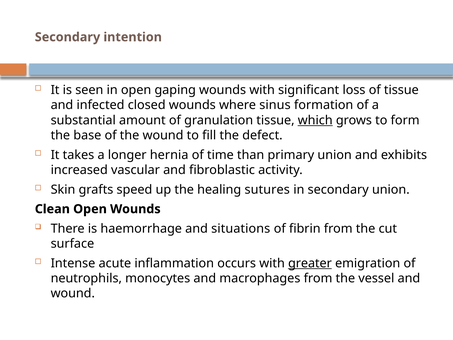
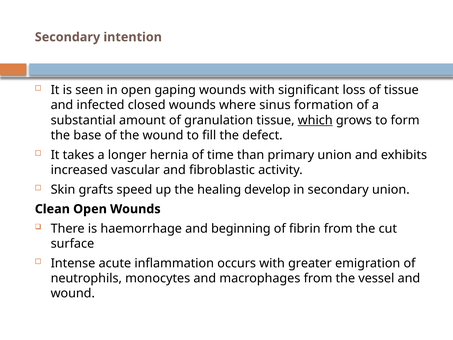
sutures: sutures -> develop (267, 189)
situations: situations -> beginning (241, 228)
greater underline: present -> none (310, 263)
